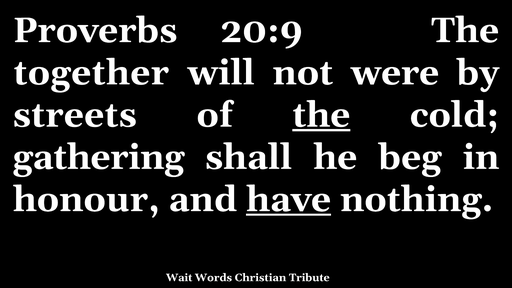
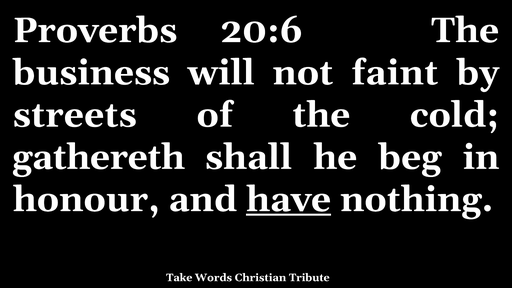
20:9: 20:9 -> 20:6 (261, 31)
together: together -> business (91, 73)
were: were -> faint (395, 73)
the underline: present -> none (321, 115)
gathering: gathering -> gathereth (99, 157)
Wait: Wait -> Take (179, 278)
